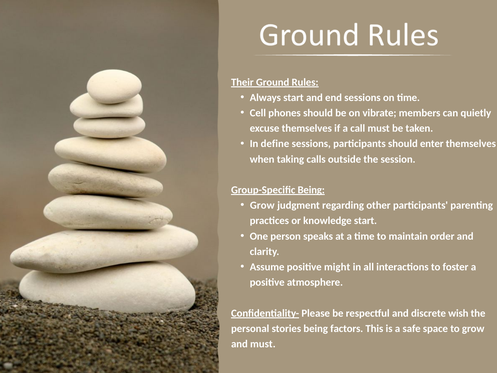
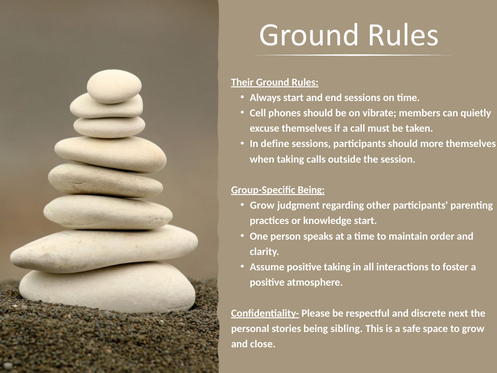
enter: enter -> more (432, 144)
positive might: might -> taking (337, 267)
wish: wish -> next (458, 313)
factors: factors -> sibling (347, 328)
and must: must -> close (263, 344)
